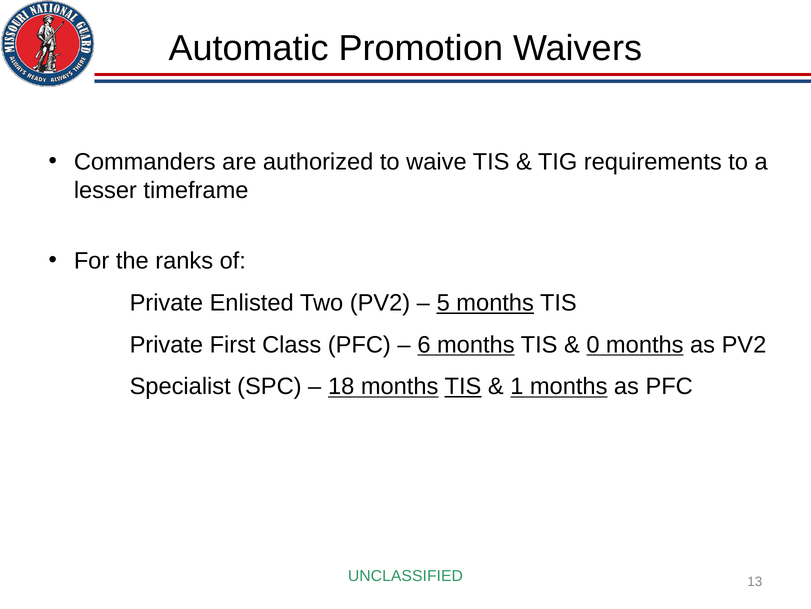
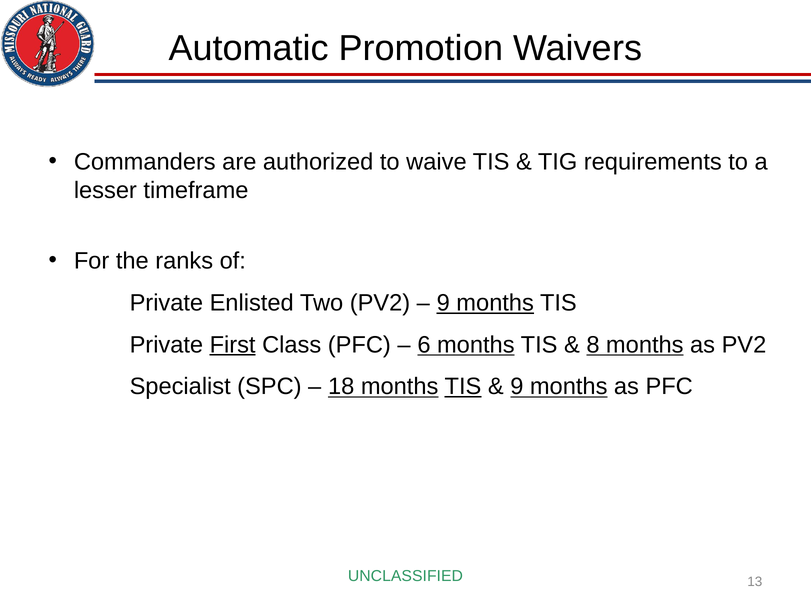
5: 5 -> 9 (443, 302)
First underline: none -> present (233, 344)
0: 0 -> 8 (593, 344)
1: 1 -> 9 (517, 386)
